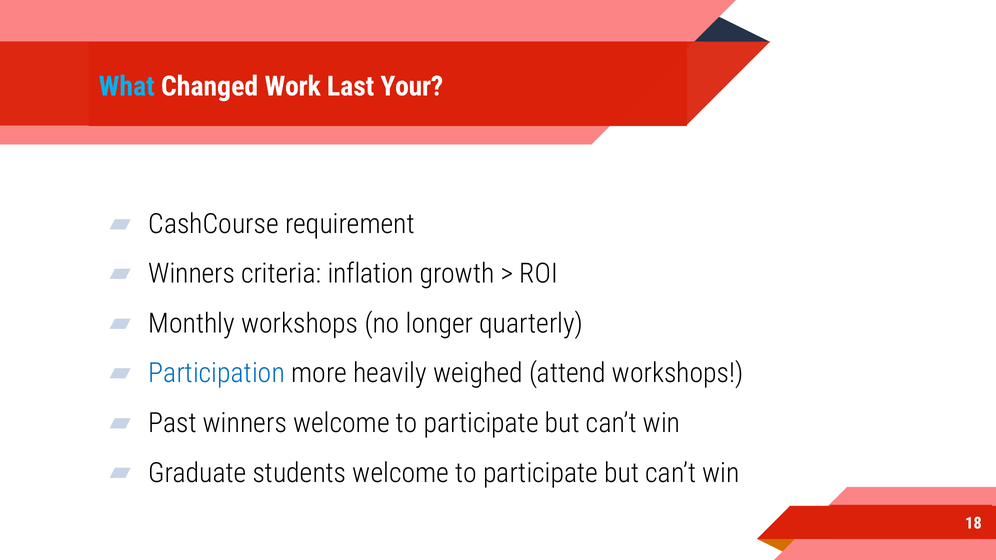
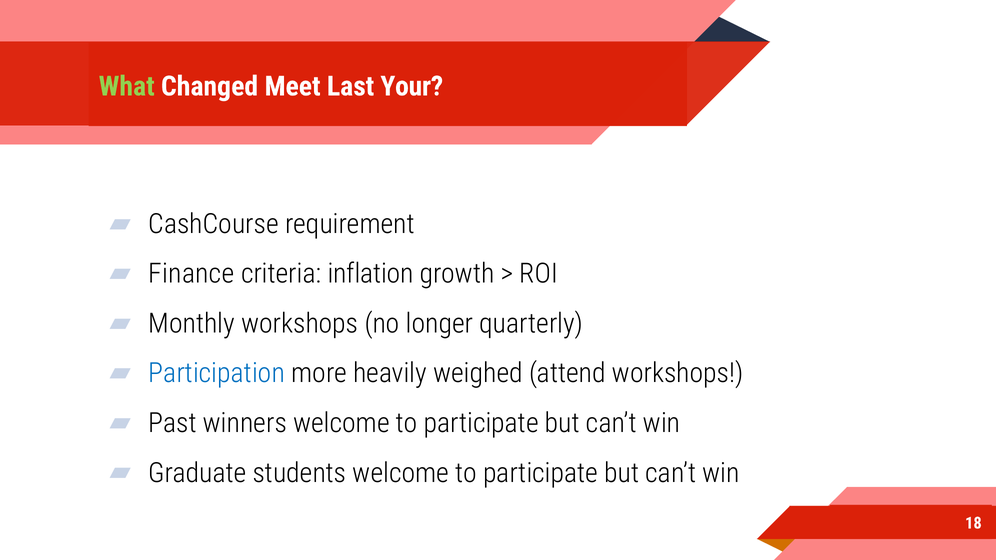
What colour: light blue -> light green (127, 86)
Work: Work -> Meet (293, 86)
Winners: Winners -> Finance (191, 274)
